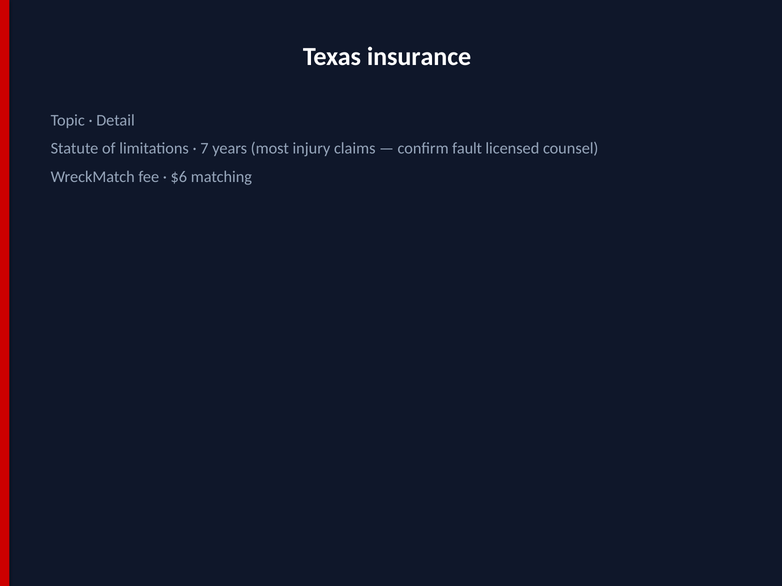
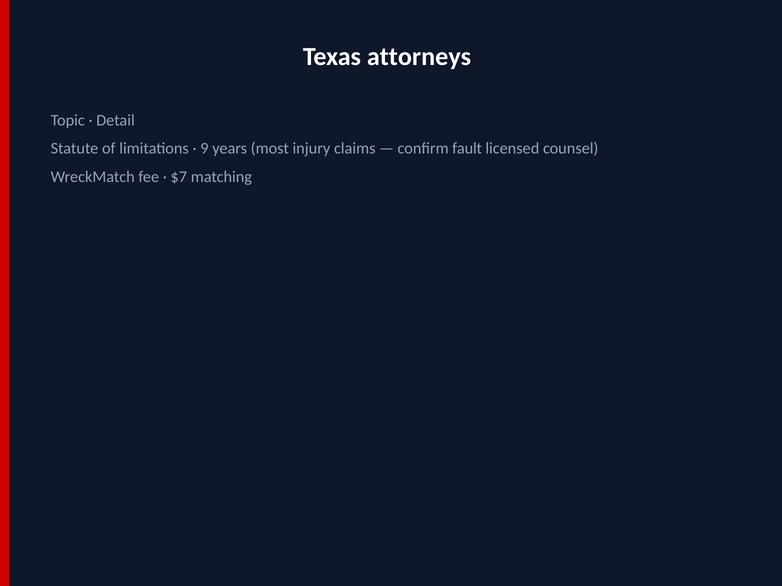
insurance: insurance -> attorneys (419, 56)
7: 7 -> 9 (204, 149)
$6: $6 -> $7 (179, 177)
